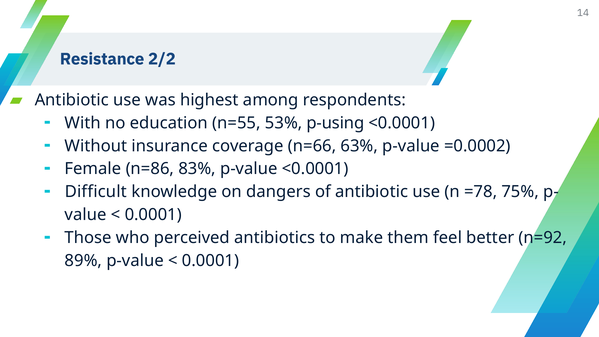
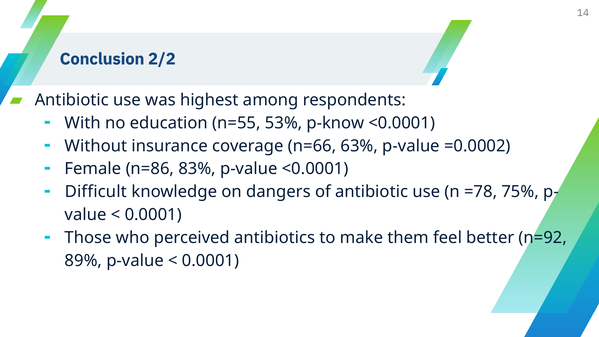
Resistance: Resistance -> Conclusion (102, 59)
p-using: p-using -> p-know (335, 123)
